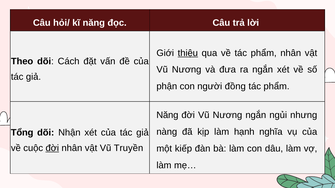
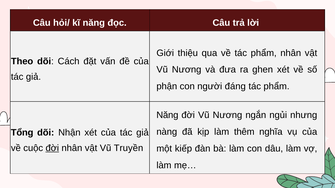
thiệu underline: present -> none (188, 53)
ra ngắn: ngắn -> ghen (263, 70)
đồng: đồng -> đáng (235, 87)
hạnh: hạnh -> thêm (244, 132)
